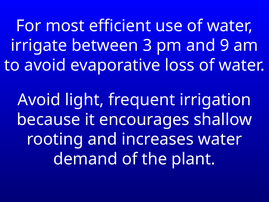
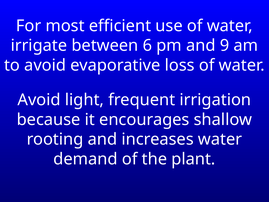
3: 3 -> 6 (147, 45)
